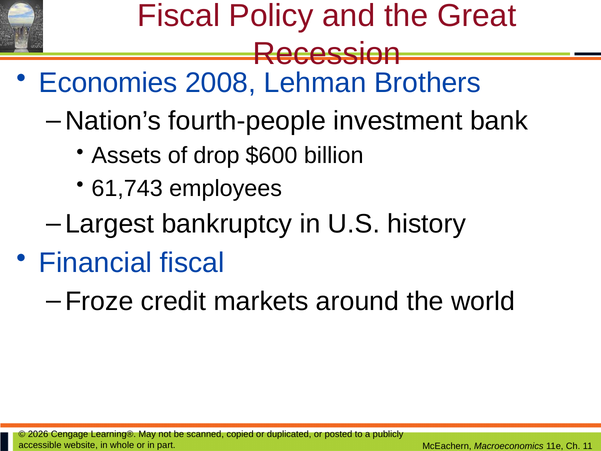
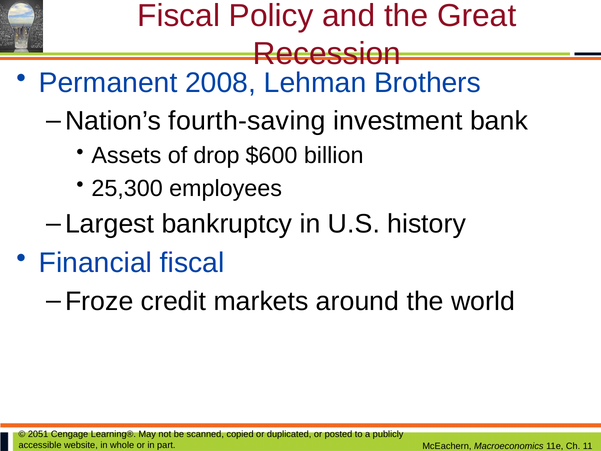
Economies: Economies -> Permanent (108, 83)
fourth-people: fourth-people -> fourth-saving (247, 121)
61,743: 61,743 -> 25,300 (127, 188)
2026: 2026 -> 2051 (38, 434)
